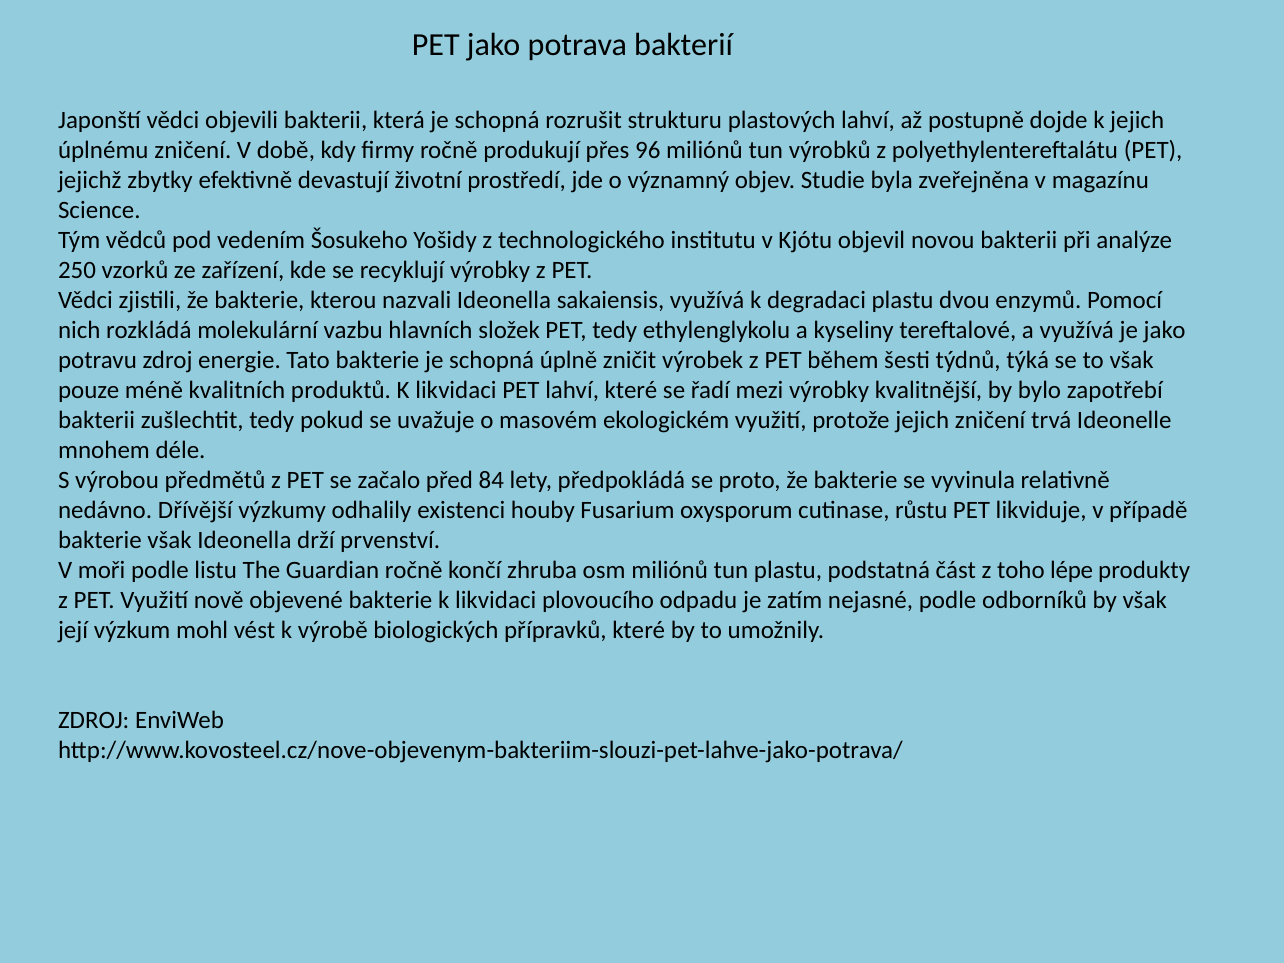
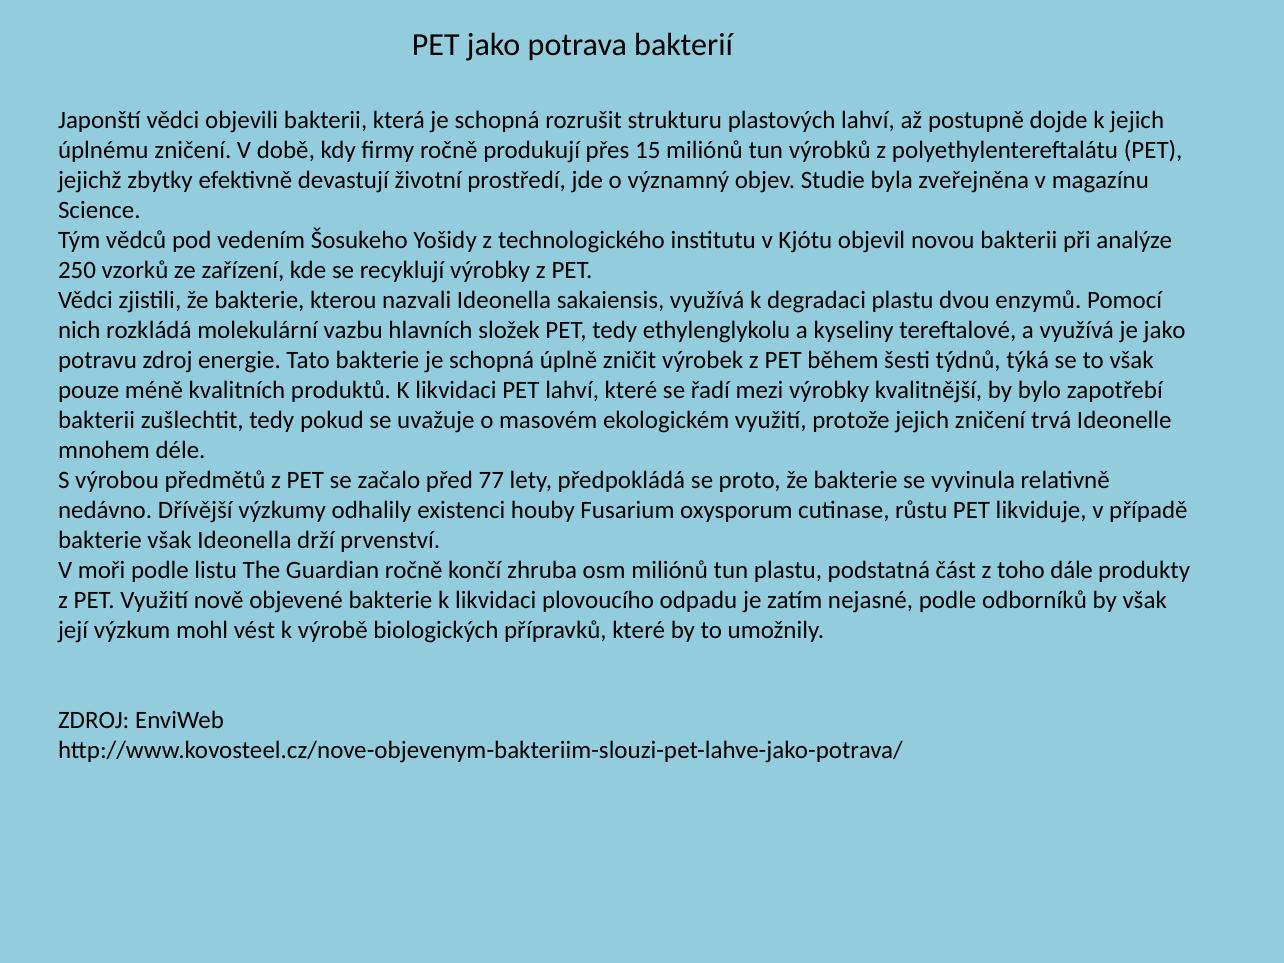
96: 96 -> 15 (648, 150)
84: 84 -> 77 (491, 480)
lépe: lépe -> dále (1072, 570)
